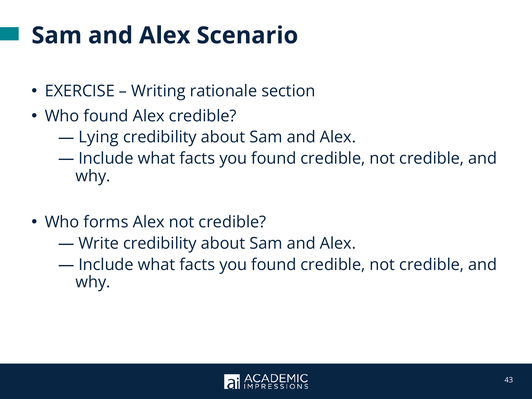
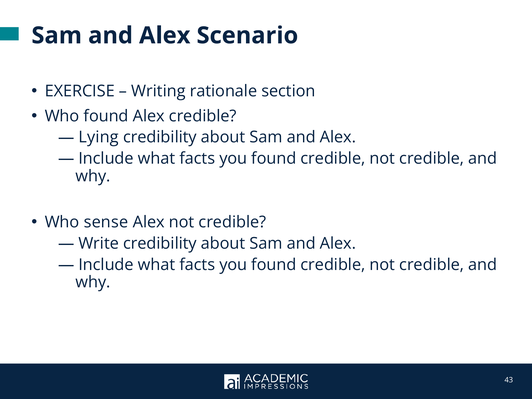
forms: forms -> sense (106, 222)
